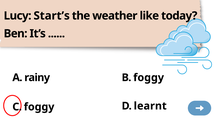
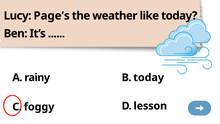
Start’s: Start’s -> Page’s (52, 16)
B foggy: foggy -> today (149, 77)
learnt: learnt -> lesson (150, 106)
